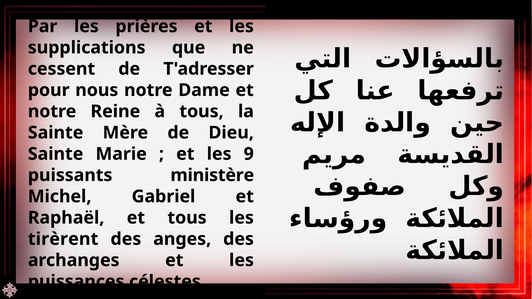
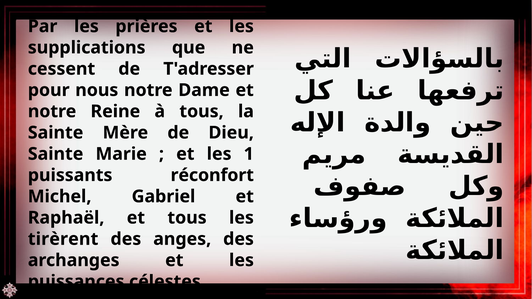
9: 9 -> 1 (249, 154)
ministère: ministère -> réconfort (212, 175)
